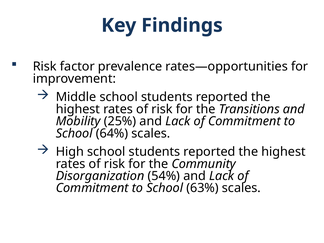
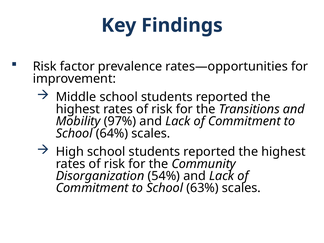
25%: 25% -> 97% (120, 121)
